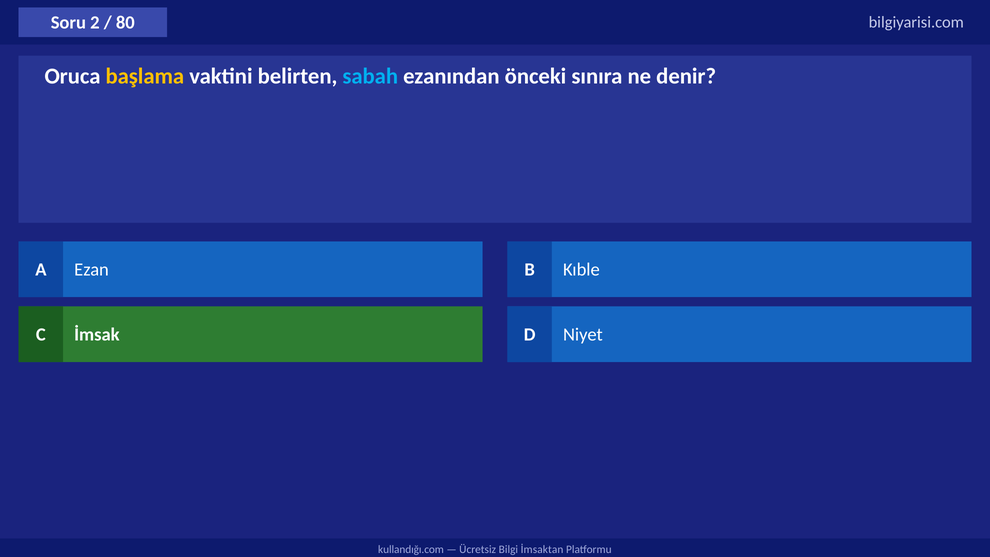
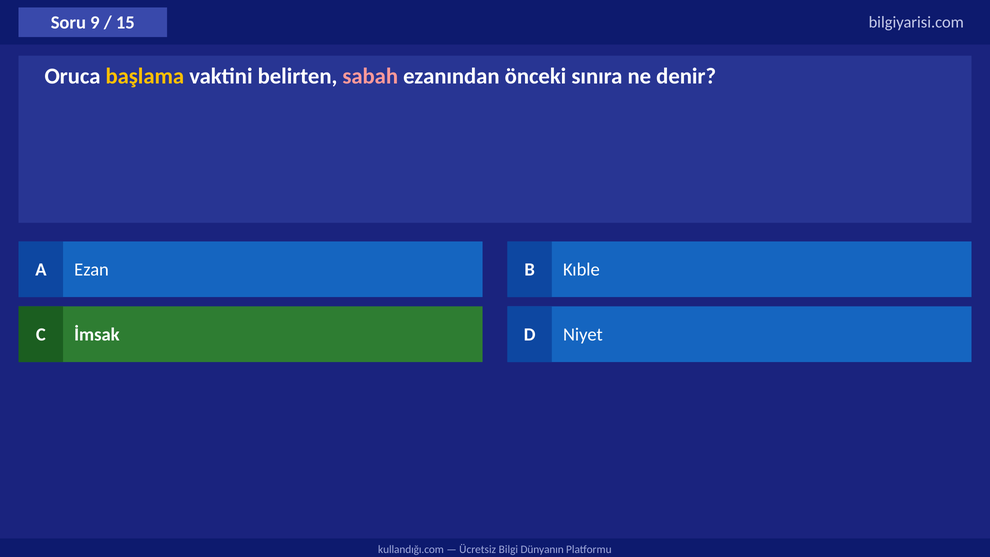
2: 2 -> 9 (95, 23)
80: 80 -> 15 (125, 23)
sabah colour: light blue -> pink (370, 76)
İmsaktan: İmsaktan -> Dünyanın (542, 549)
